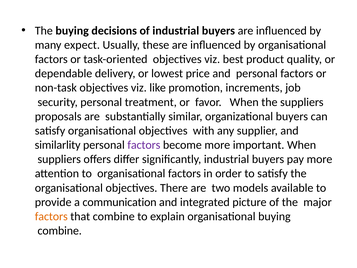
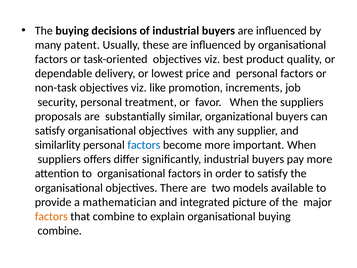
expect: expect -> patent (82, 45)
factors colour: purple -> blue (144, 145)
communication: communication -> mathematician (119, 202)
